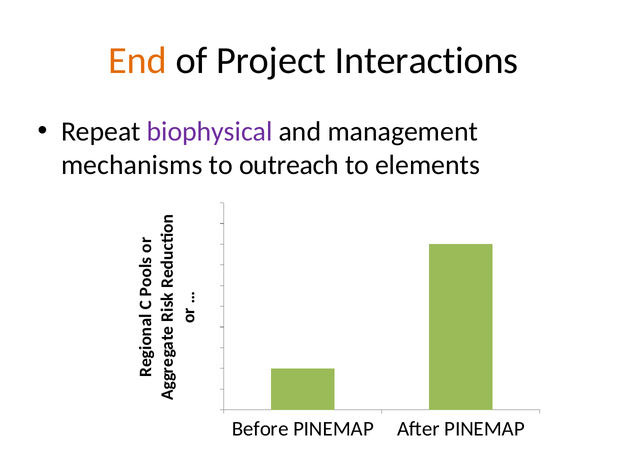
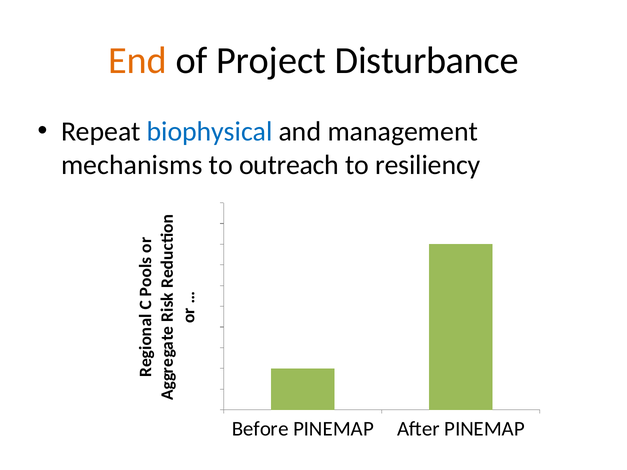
Interactions: Interactions -> Disturbance (427, 61)
biophysical colour: purple -> blue (210, 132)
elements: elements -> resiliency (428, 165)
